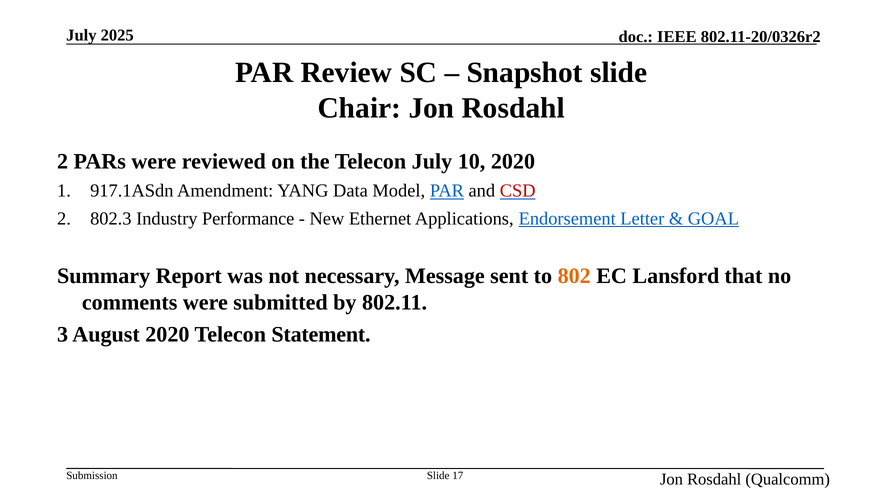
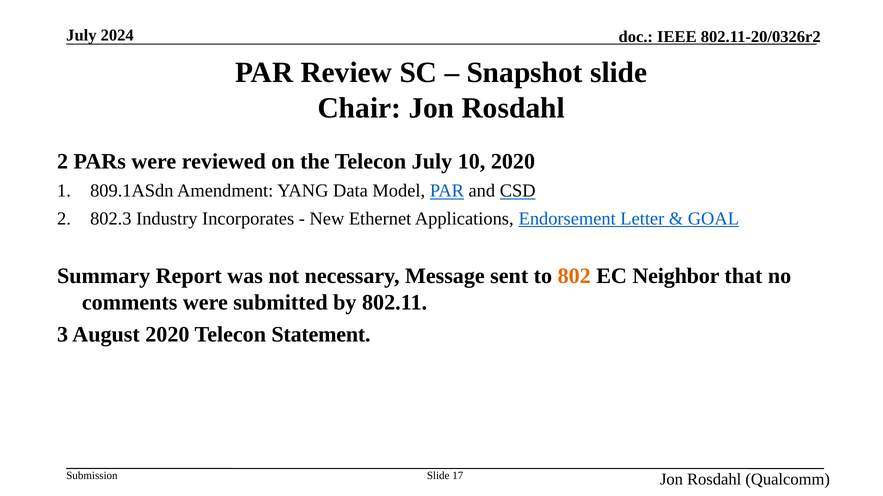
2025: 2025 -> 2024 (117, 35)
917.1ASdn: 917.1ASdn -> 809.1ASdn (132, 191)
CSD colour: red -> black (518, 191)
Performance: Performance -> Incorporates (248, 219)
Lansford: Lansford -> Neighbor (676, 276)
